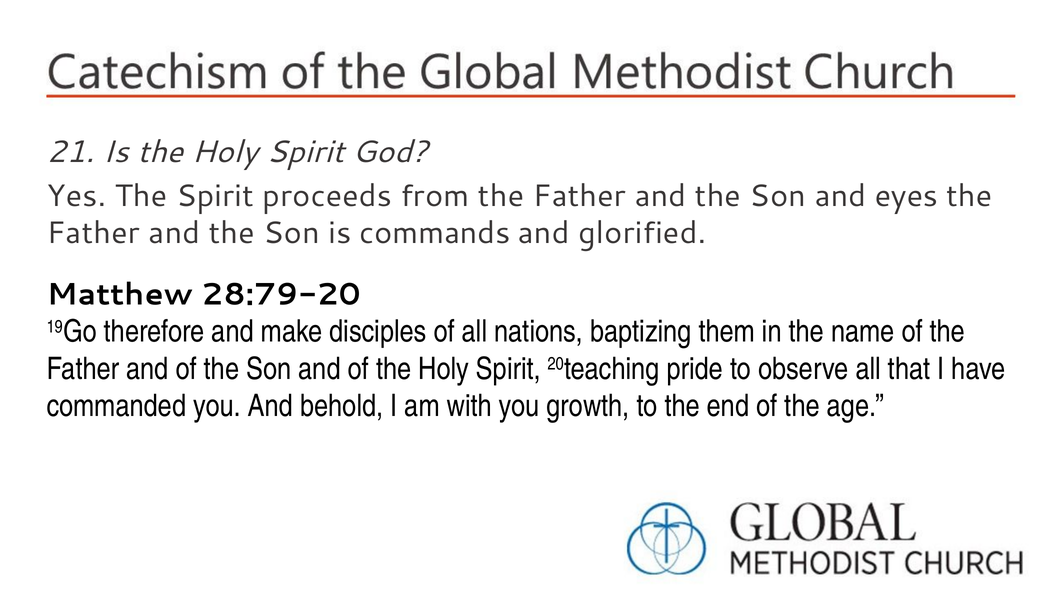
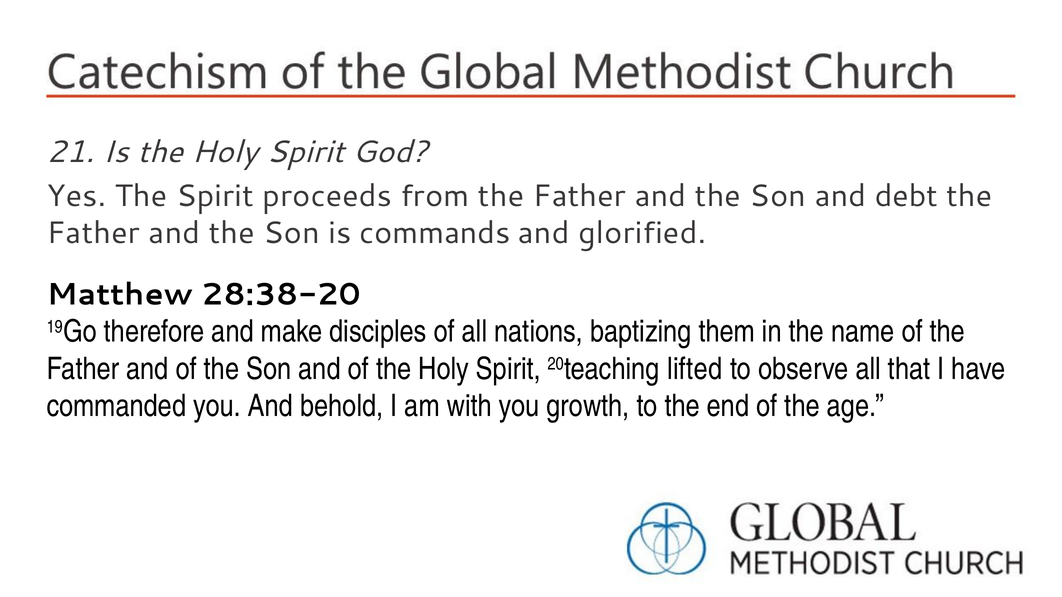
eyes: eyes -> debt (906, 196)
28:79-20: 28:79-20 -> 28:38-20 (281, 295)
pride: pride -> lifted (695, 369)
